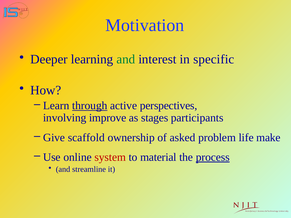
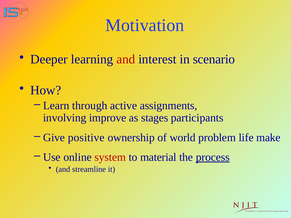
and colour: green -> red (126, 59)
specific: specific -> scenario (214, 59)
through underline: present -> none (90, 106)
perspectives: perspectives -> assignments (169, 106)
scaffold: scaffold -> positive (86, 138)
asked: asked -> world (183, 138)
